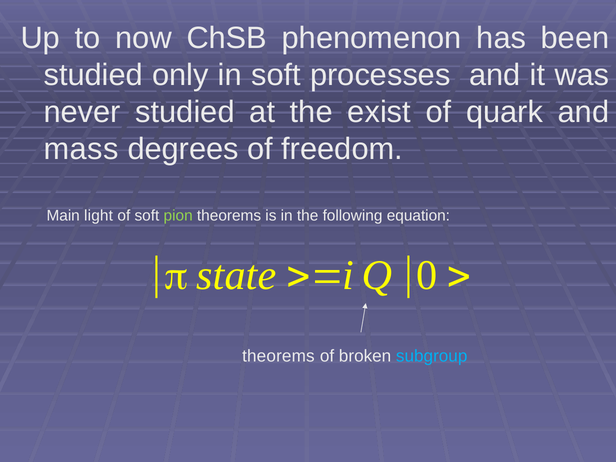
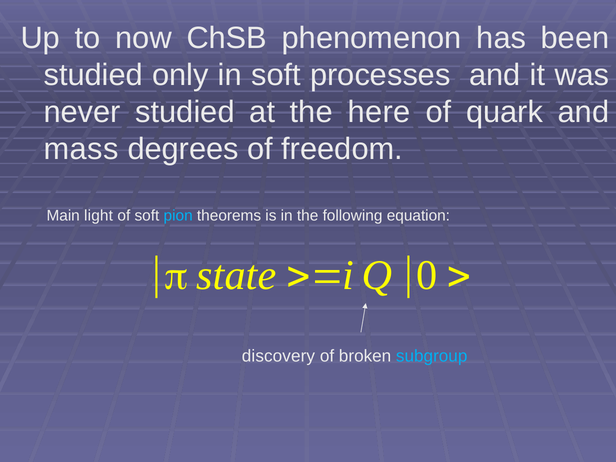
exist: exist -> here (379, 112)
pion colour: light green -> light blue (178, 215)
theorems: theorems -> discovery (278, 356)
